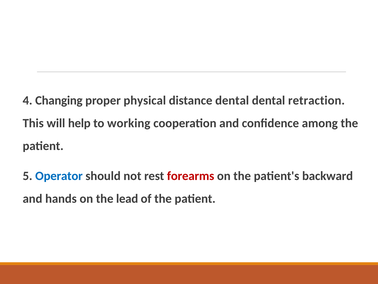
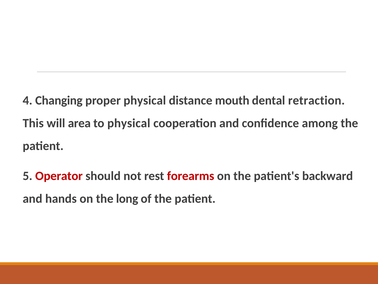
distance dental: dental -> mouth (232, 100)
help: help -> area (79, 123)
to working: working -> physical (129, 123)
Operator colour: blue -> red (59, 176)
lead: lead -> long (127, 198)
